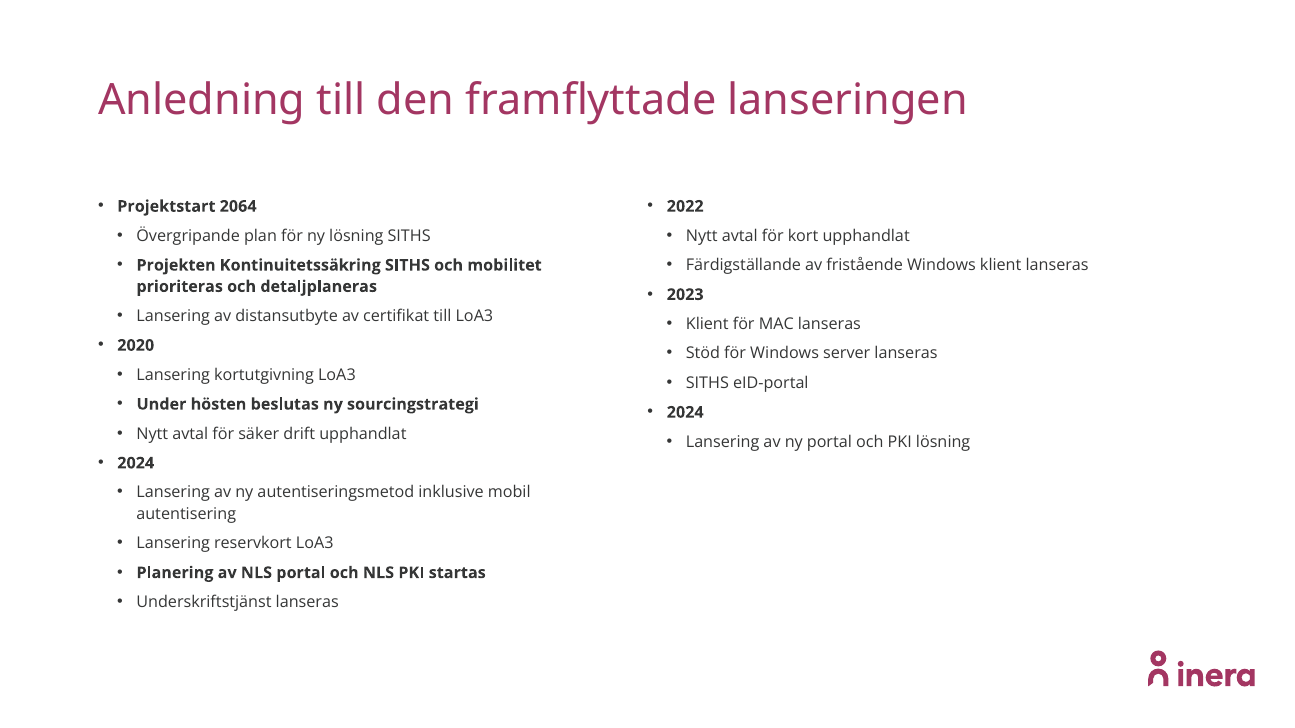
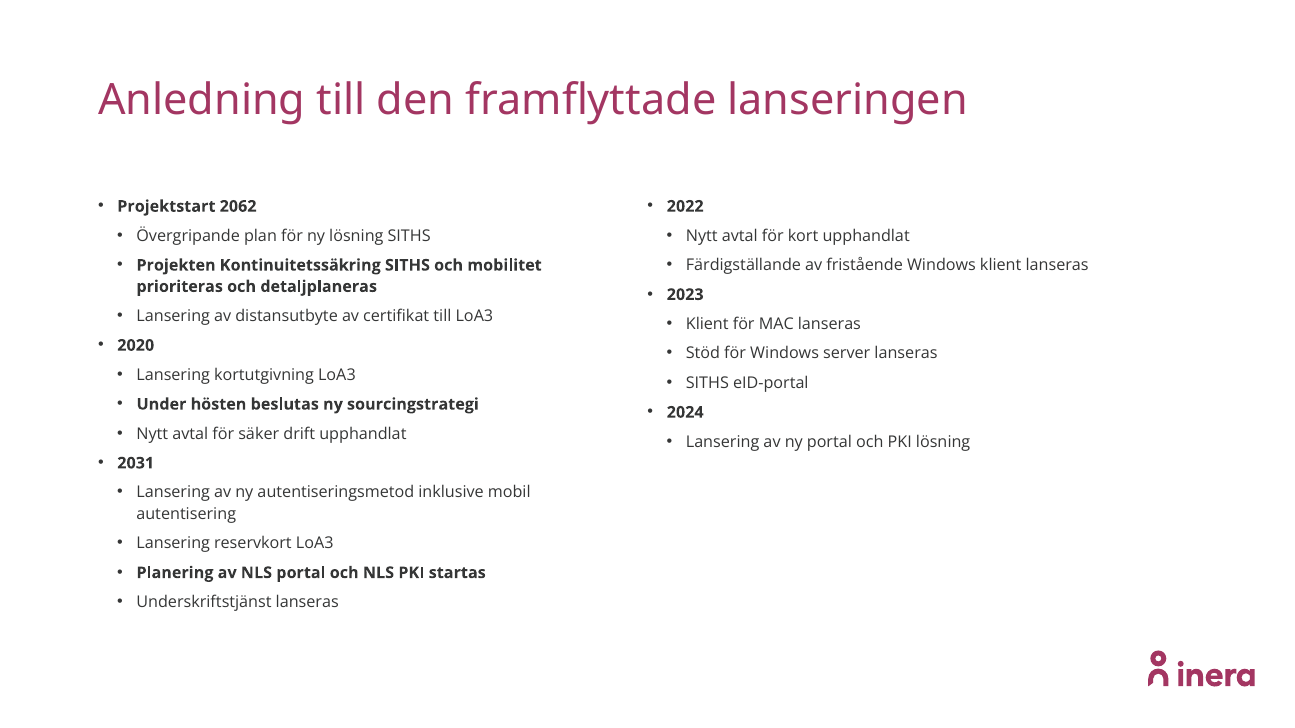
2064: 2064 -> 2062 (238, 206)
2024: 2024 -> 2031 (136, 463)
